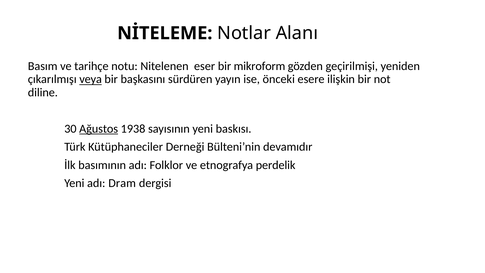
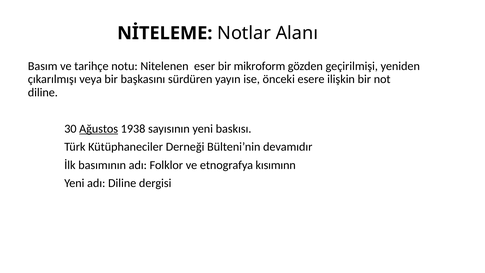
veya underline: present -> none (91, 79)
perdelik: perdelik -> kısımınn (276, 165)
adı Dram: Dram -> Diline (122, 183)
